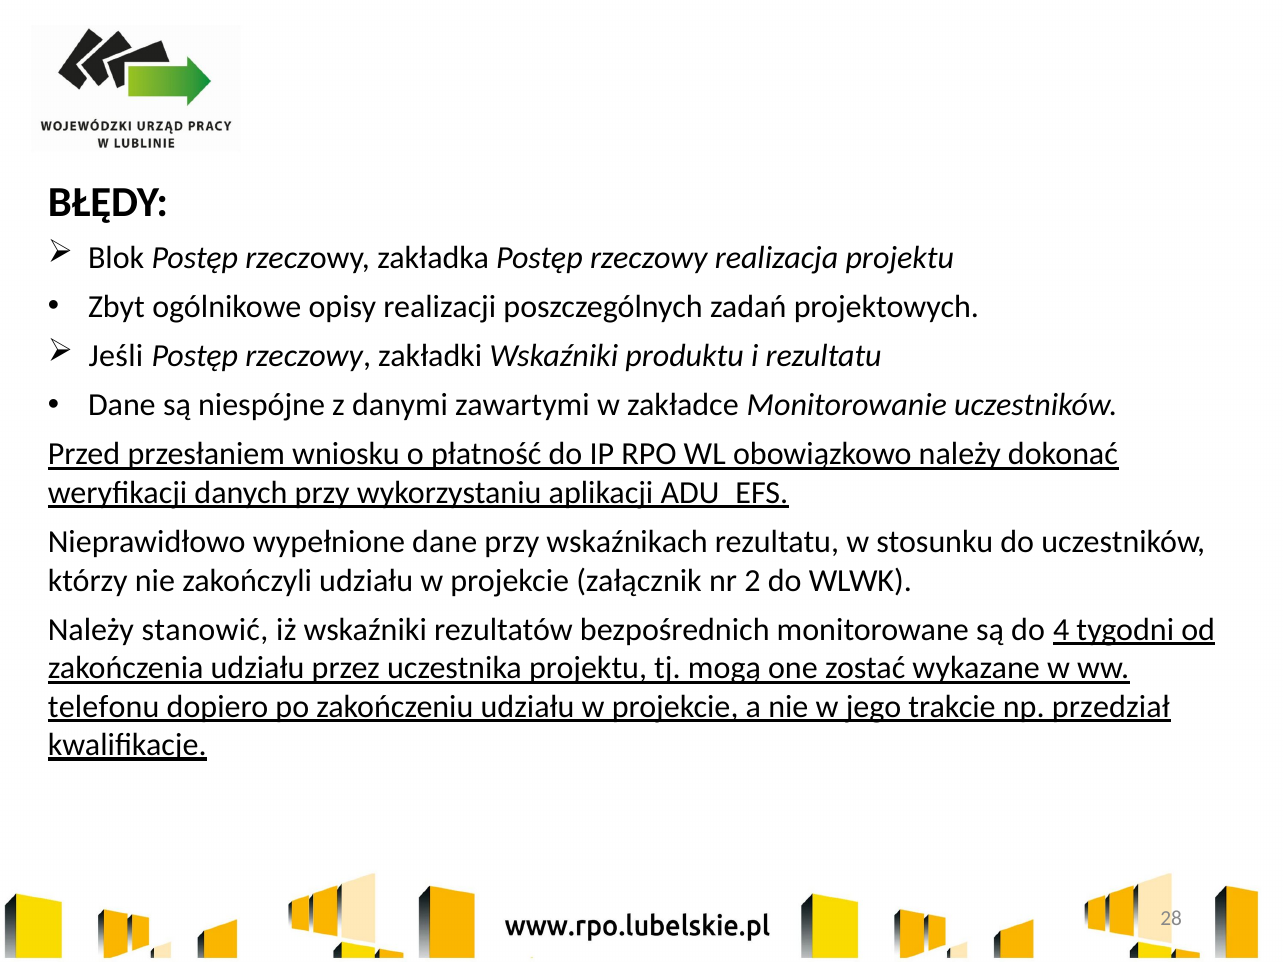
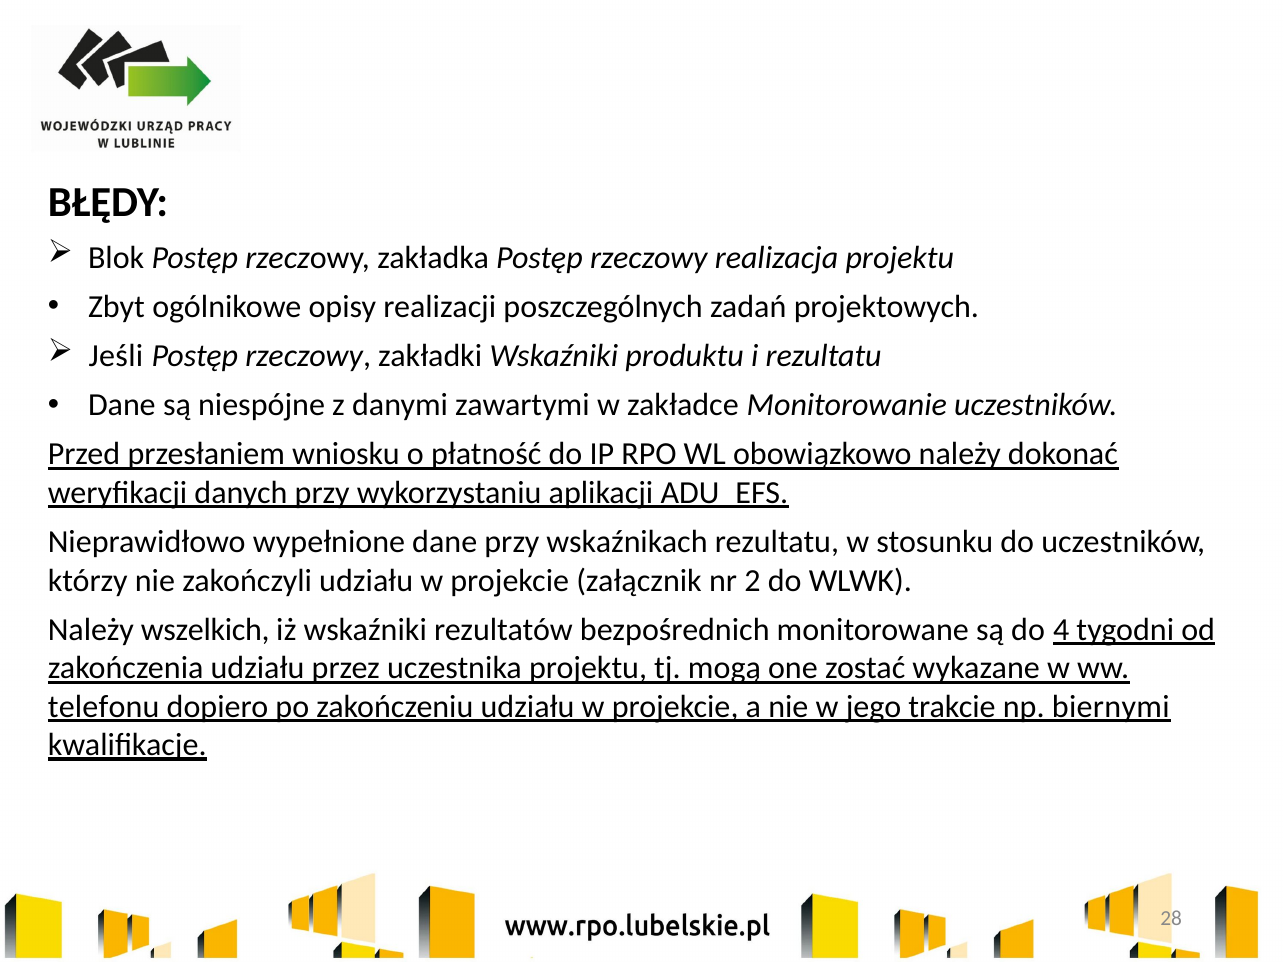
stanowić: stanowić -> wszelkich (205, 630)
przedział: przedział -> biernymi (1111, 707)
